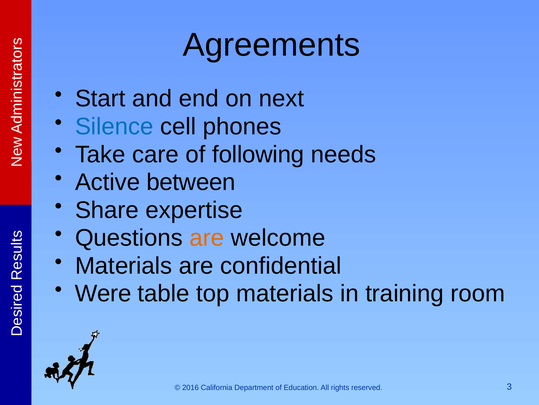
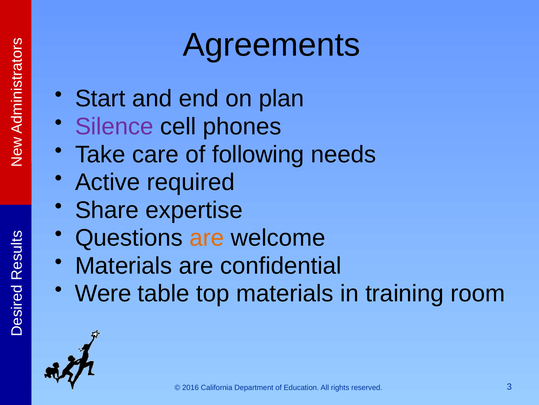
next: next -> plan (281, 99)
Silence colour: blue -> purple (114, 126)
between: between -> required (191, 182)
